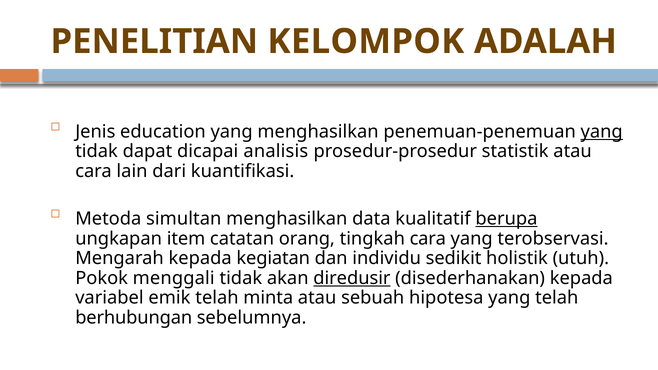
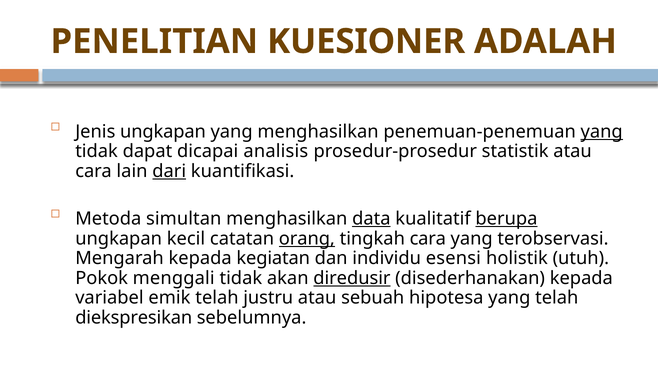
KELOMPOK: KELOMPOK -> KUESIONER (366, 41)
Jenis education: education -> ungkapan (163, 132)
dari underline: none -> present (169, 171)
data underline: none -> present (371, 219)
item: item -> kecil (186, 239)
orang underline: none -> present (307, 239)
sedikit: sedikit -> esensi (453, 258)
minta: minta -> justru (268, 298)
berhubungan: berhubungan -> diekspresikan (134, 318)
